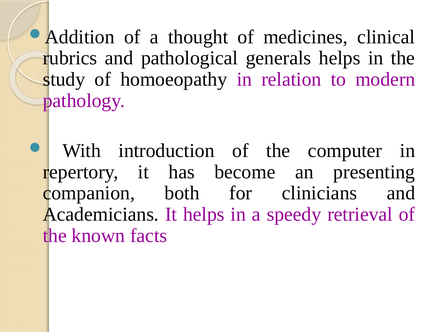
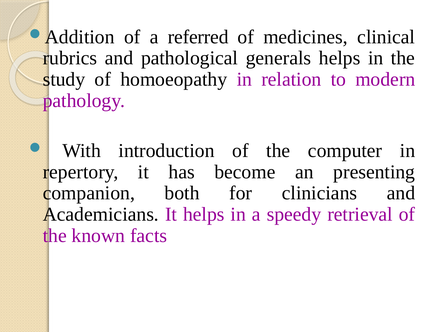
thought: thought -> referred (198, 37)
